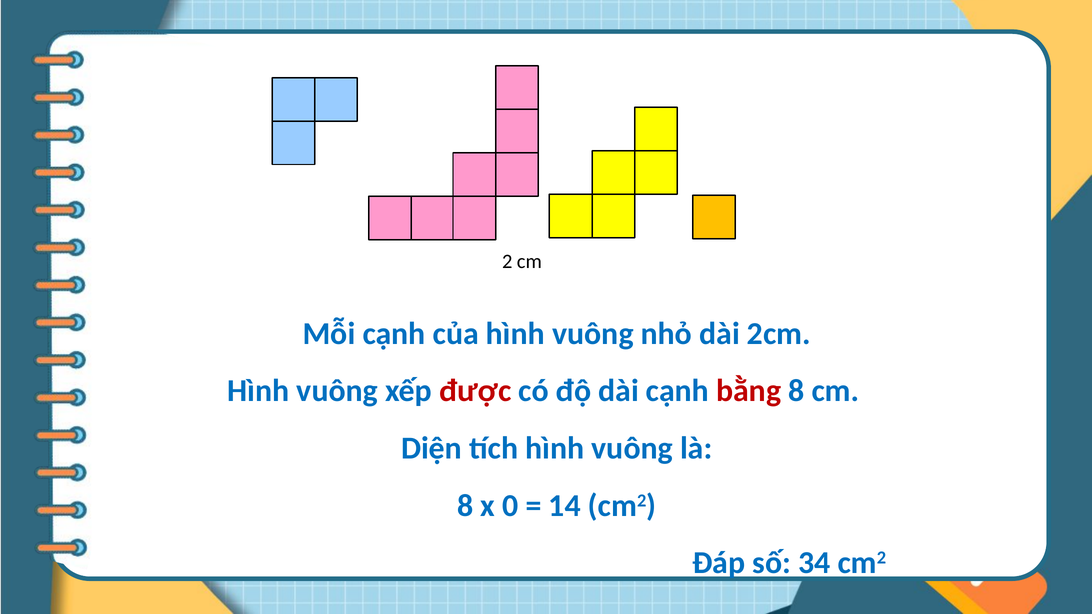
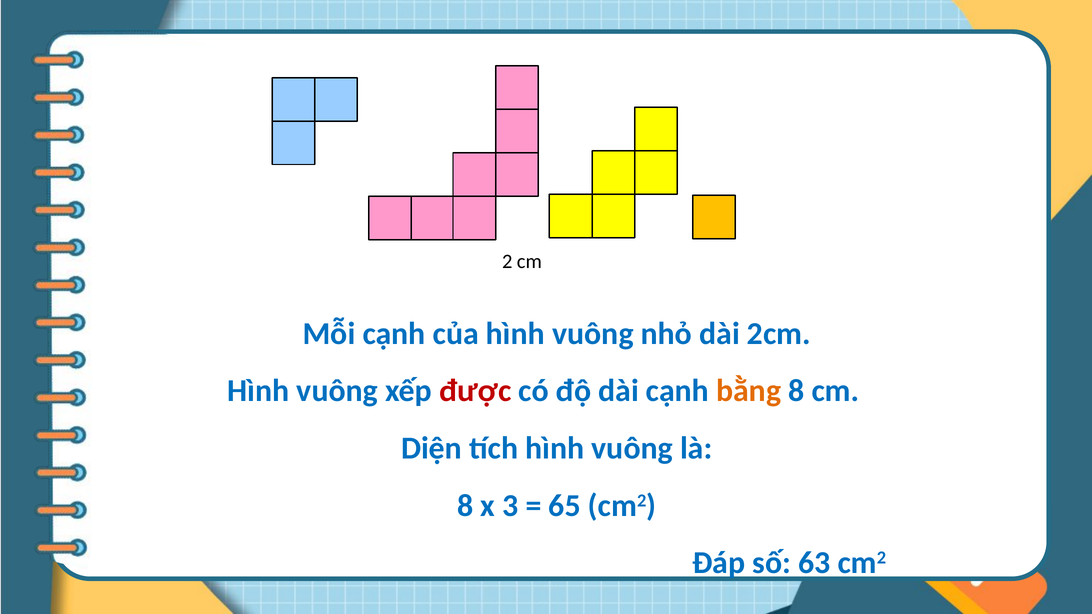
bằng colour: red -> orange (749, 391)
0: 0 -> 3 (510, 506)
14: 14 -> 65 (565, 506)
34: 34 -> 63 (814, 563)
